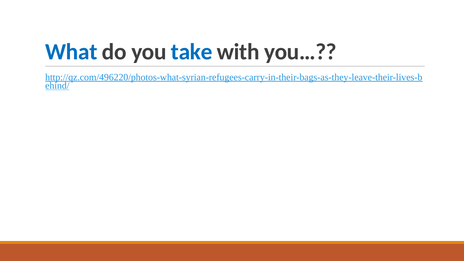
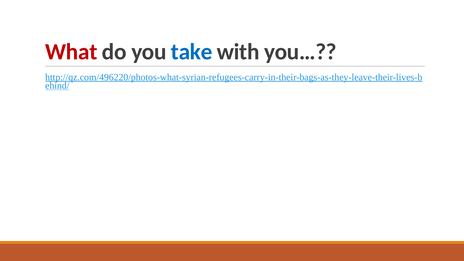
What colour: blue -> red (71, 52)
